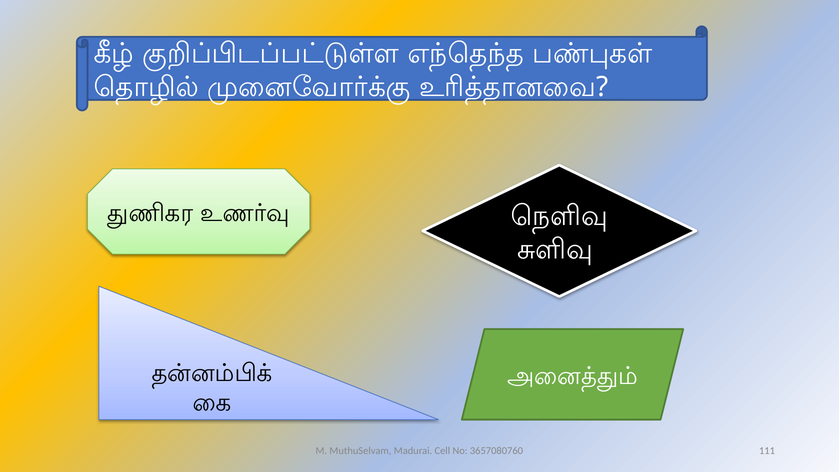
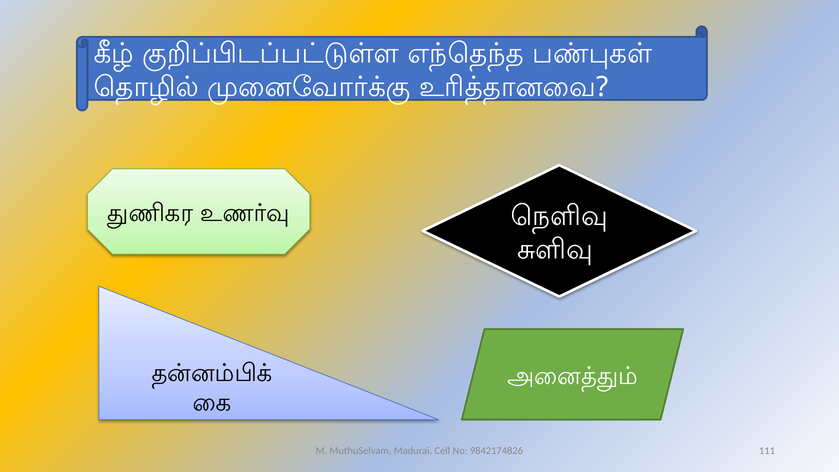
3657080760: 3657080760 -> 9842174826 (496, 451)
